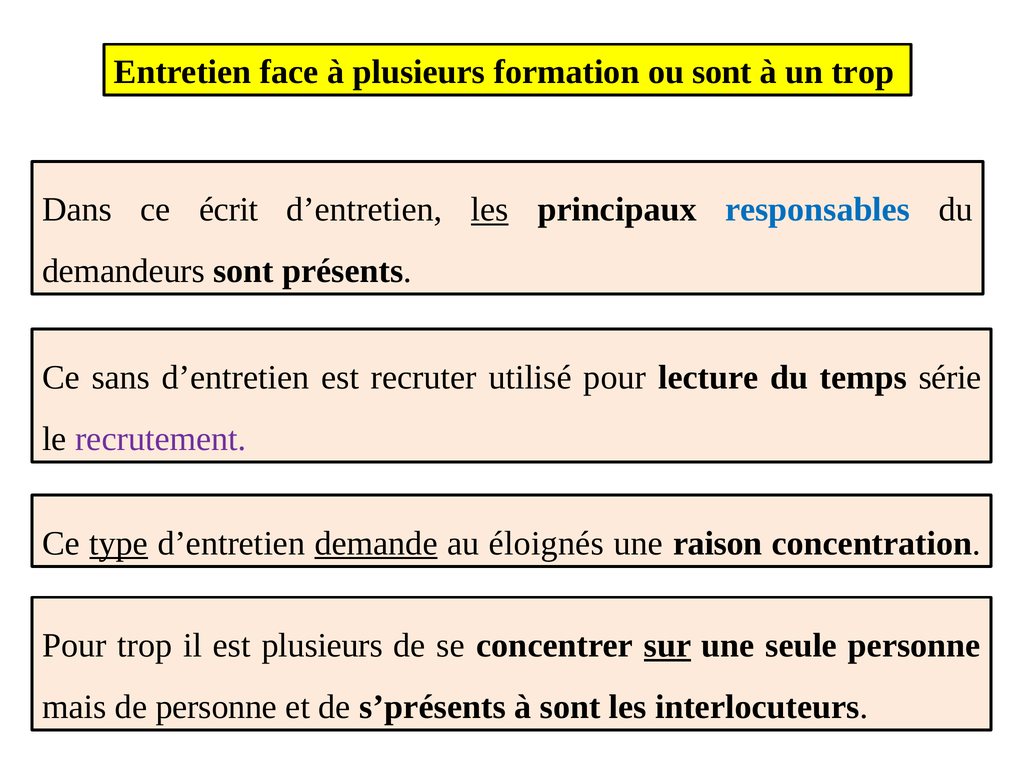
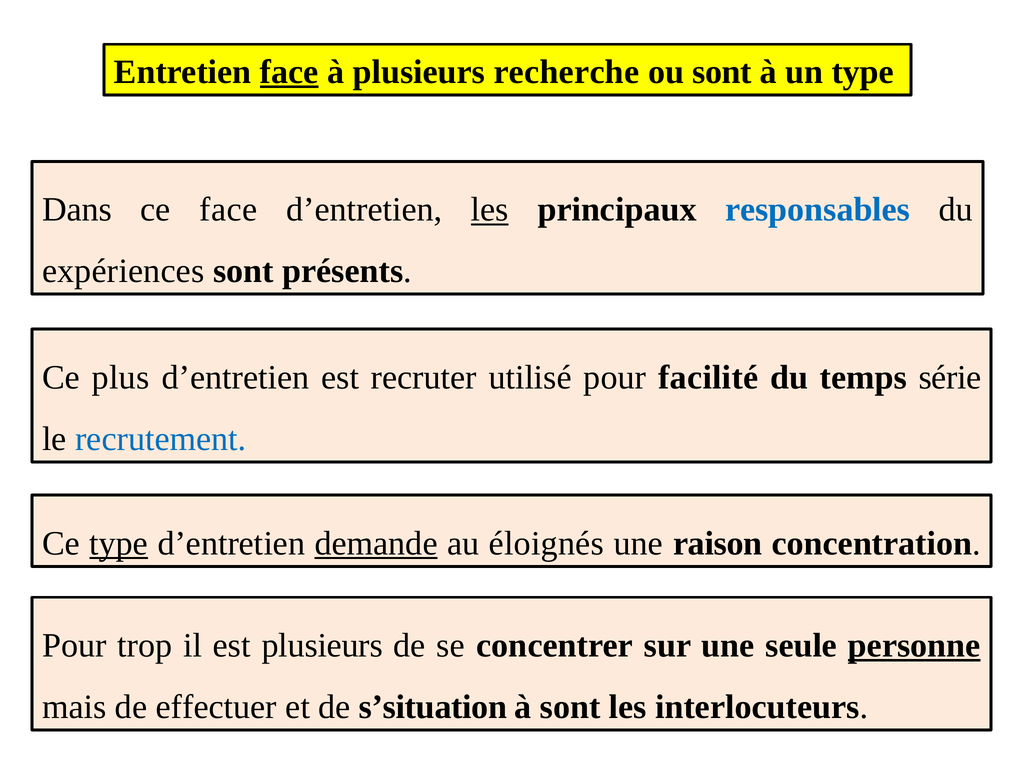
face underline: none -> present (289, 72)
formation: formation -> recherche (566, 72)
un trop: trop -> type (863, 72)
ce écrit: écrit -> face (228, 210)
demandeurs: demandeurs -> expériences (123, 271)
sans: sans -> plus (121, 378)
lecture: lecture -> facilité (708, 378)
recrutement colour: purple -> blue (161, 439)
sur underline: present -> none (667, 646)
personne underline: none -> present (914, 646)
de personne: personne -> effectuer (216, 707)
s’présents: s’présents -> s’situation (433, 707)
